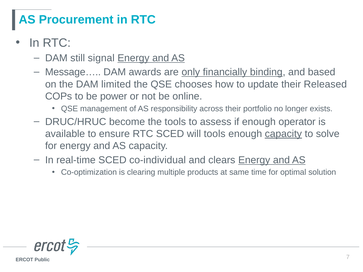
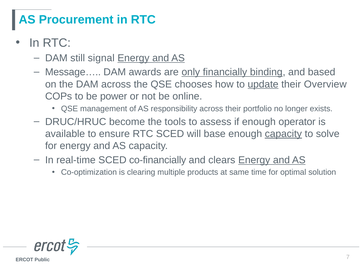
DAM limited: limited -> across (116, 84)
update underline: none -> present (263, 84)
Released: Released -> Overview (325, 84)
will tools: tools -> base (215, 134)
co-individual: co-individual -> co-financially (158, 160)
